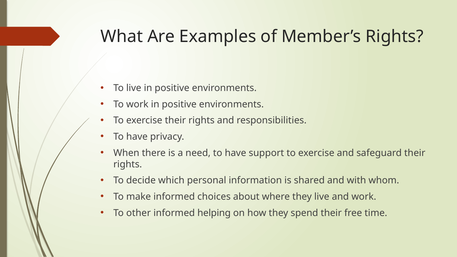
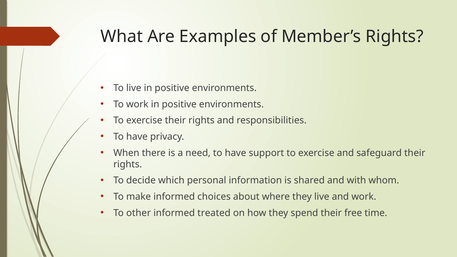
helping: helping -> treated (214, 213)
